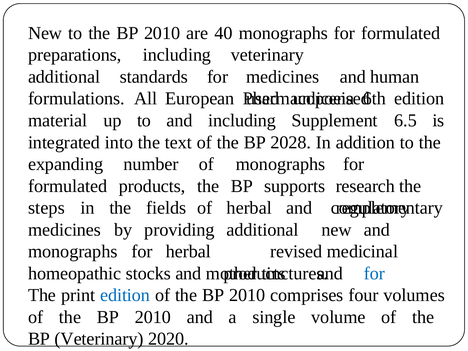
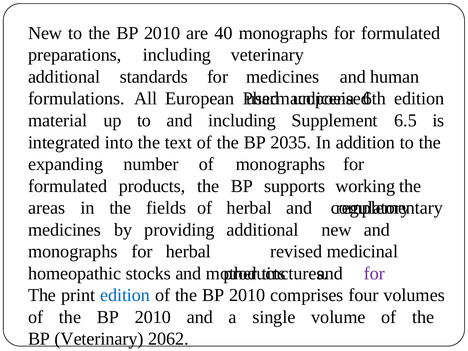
2028: 2028 -> 2035 (291, 142)
research: research -> working (365, 186)
steps: steps -> areas (47, 208)
for colour: blue -> purple (374, 273)
2020: 2020 -> 2062 (168, 339)
